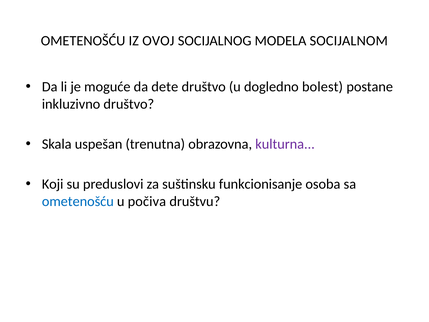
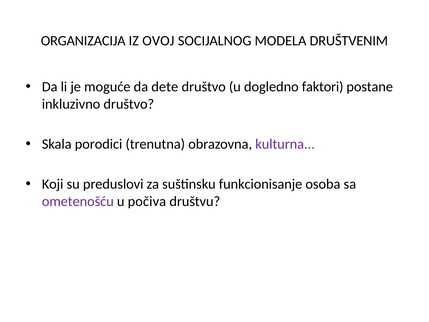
OMETENOŠĆU: OMETENOŠĆU -> ORGANIZACIJA (83, 41)
SOCIJALNOM: SOCIJALNOM -> DRUŠTVENIM (349, 41)
bolest: bolest -> faktori (323, 87)
uspešan: uspešan -> porodici (99, 144)
ometenošću colour: blue -> purple (78, 201)
